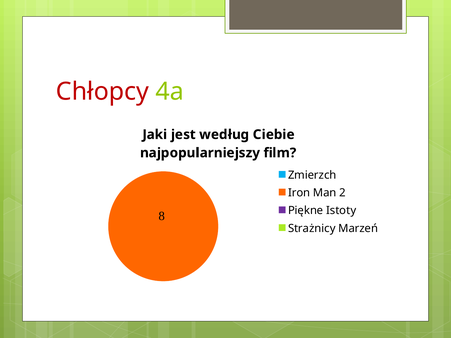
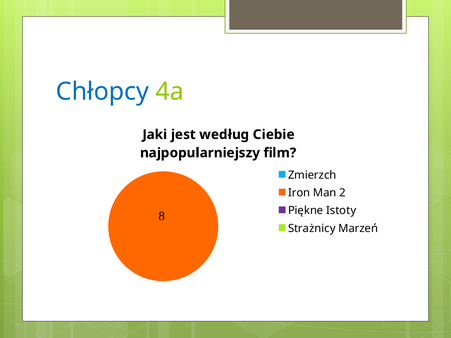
Chłopcy colour: red -> blue (103, 92)
